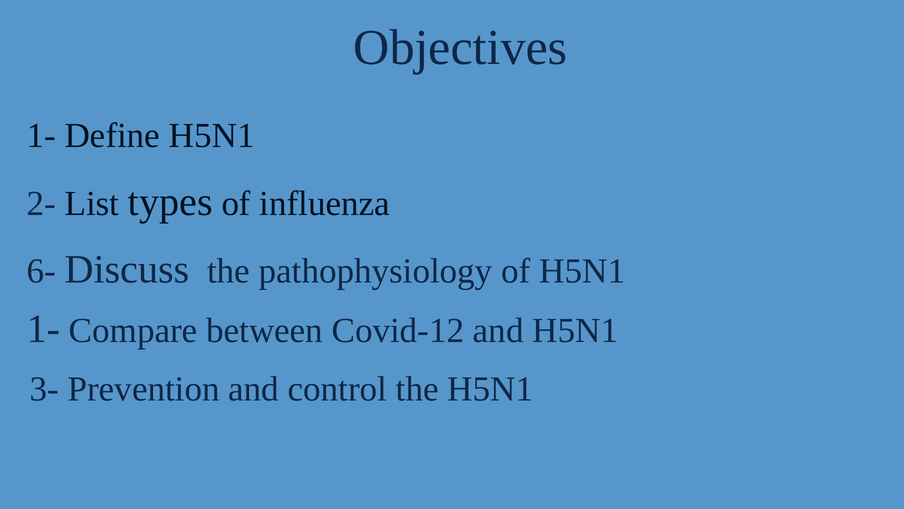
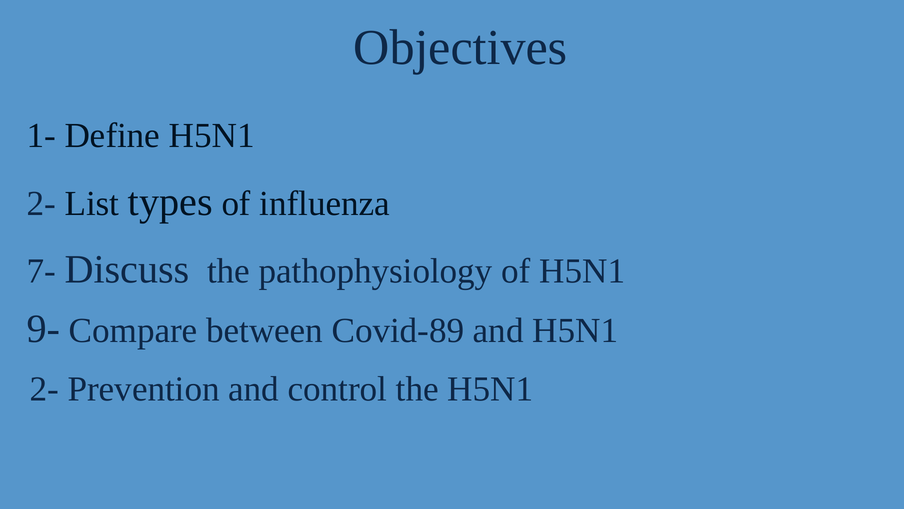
6-: 6- -> 7- (41, 271)
1-: 1- -> 9- (43, 329)
Covid-12: Covid-12 -> Covid-89 (398, 330)
3-: 3- -> 2- (44, 389)
